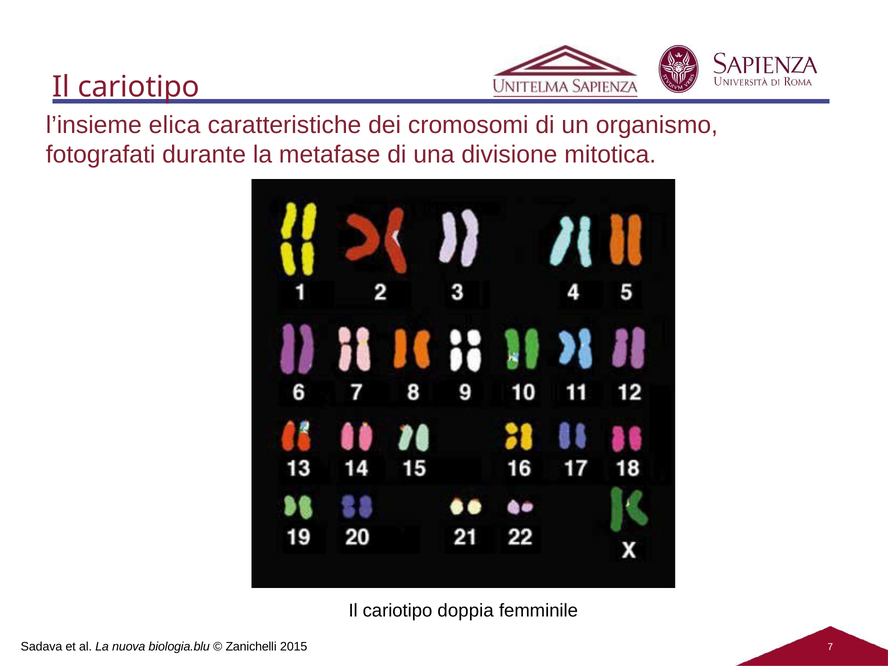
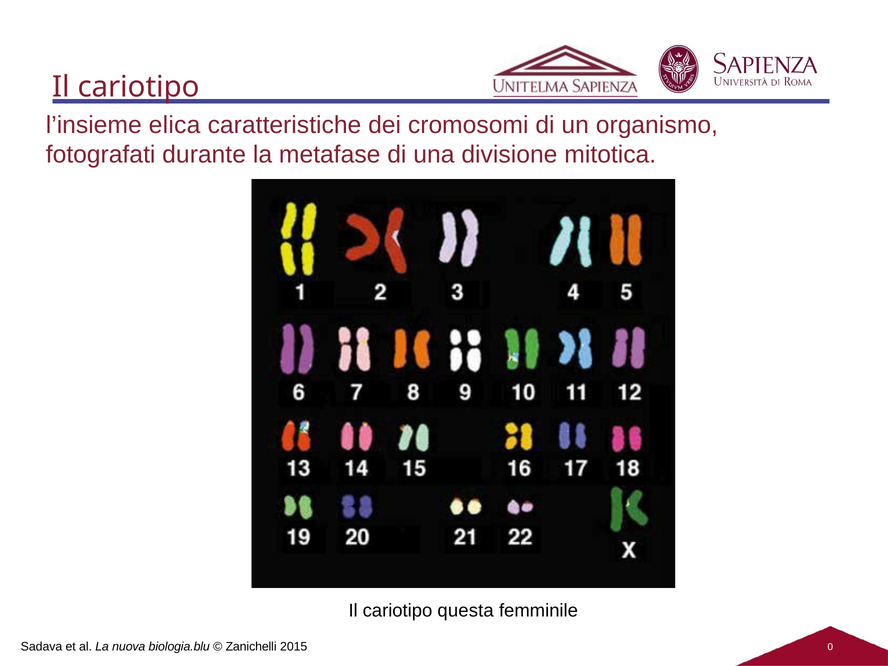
doppia: doppia -> questa (466, 611)
7: 7 -> 0 (830, 647)
